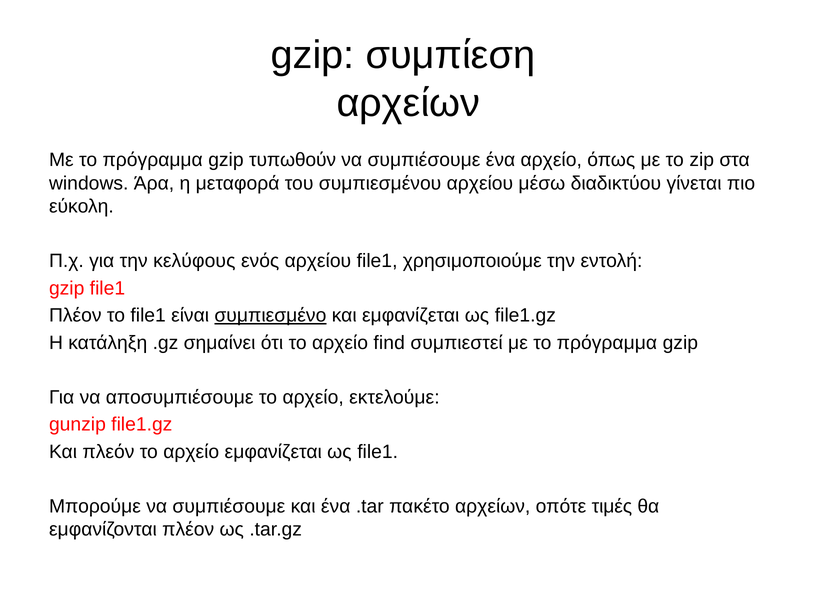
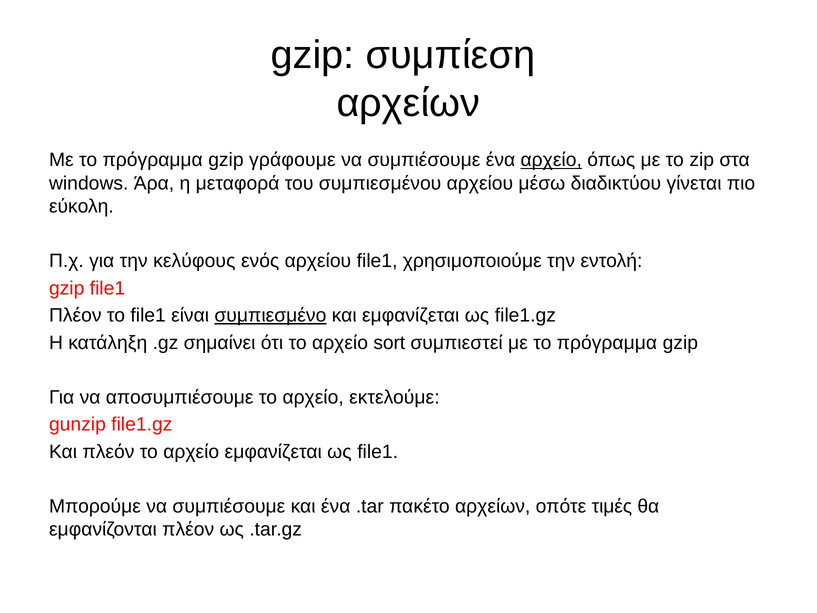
τυπωθούν: τυπωθούν -> γράφουμε (292, 160)
αρχείο underline: none -> present (551, 160)
find: find -> sort (389, 343)
